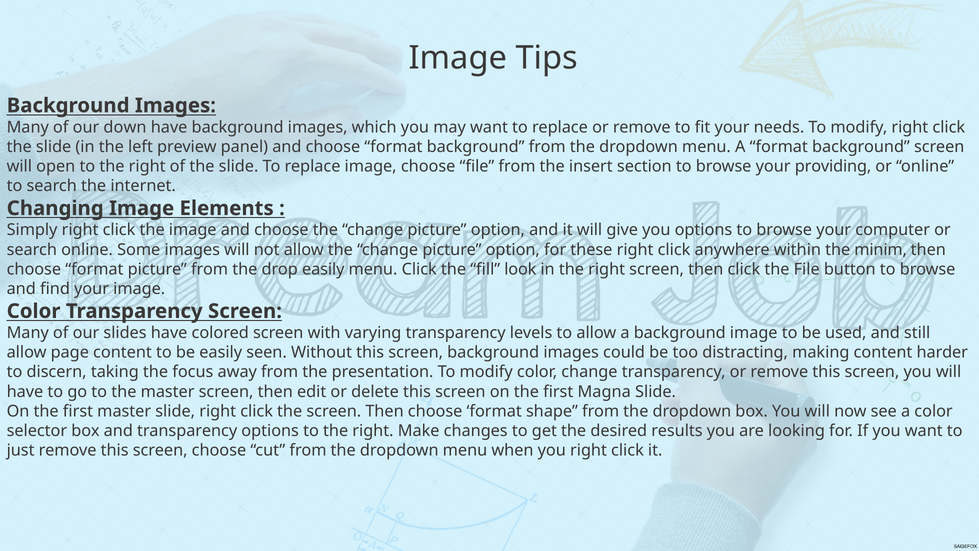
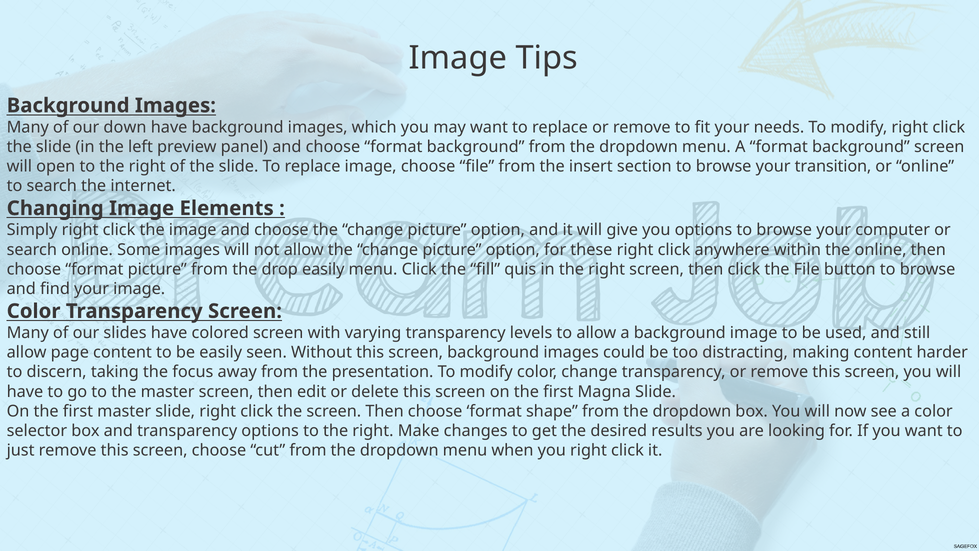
providing: providing -> transition (833, 166)
the minim: minim -> online (881, 250)
look: look -> quis (520, 269)
